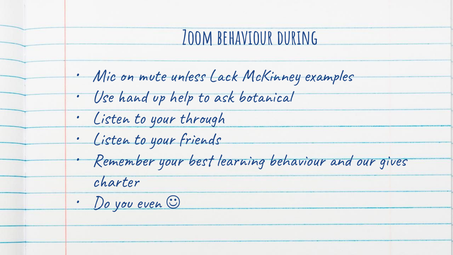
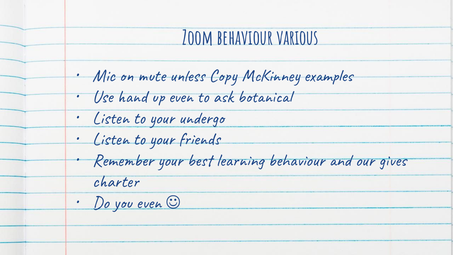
during: during -> various (297, 38)
Lack: Lack -> Copy (223, 76)
up help: help -> even (181, 97)
through: through -> undergo (201, 118)
